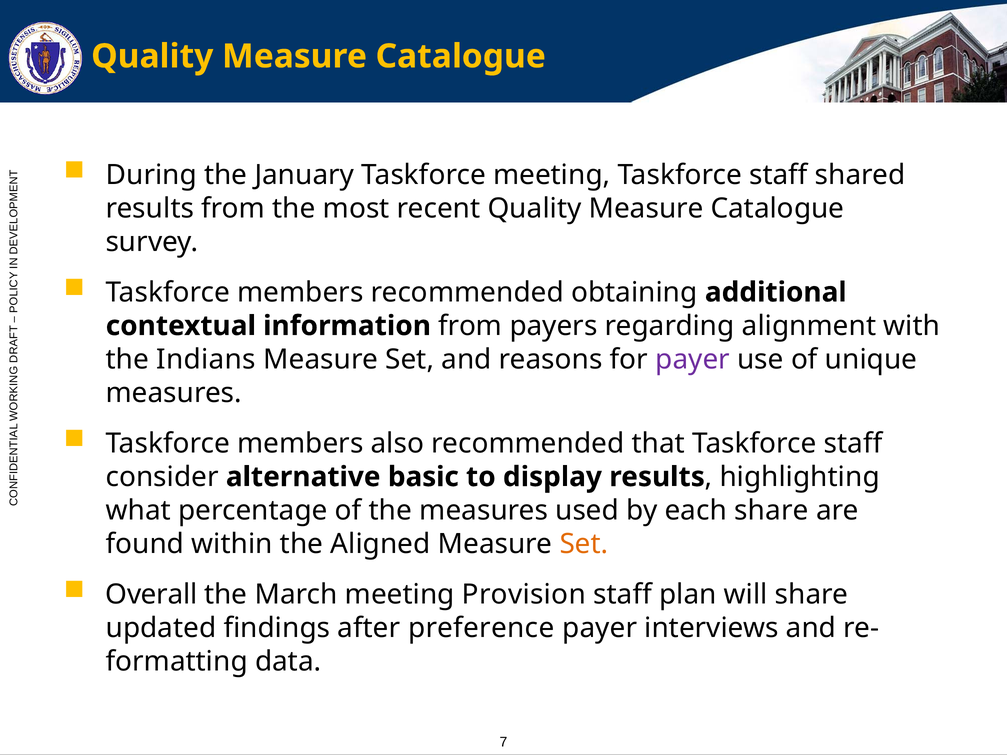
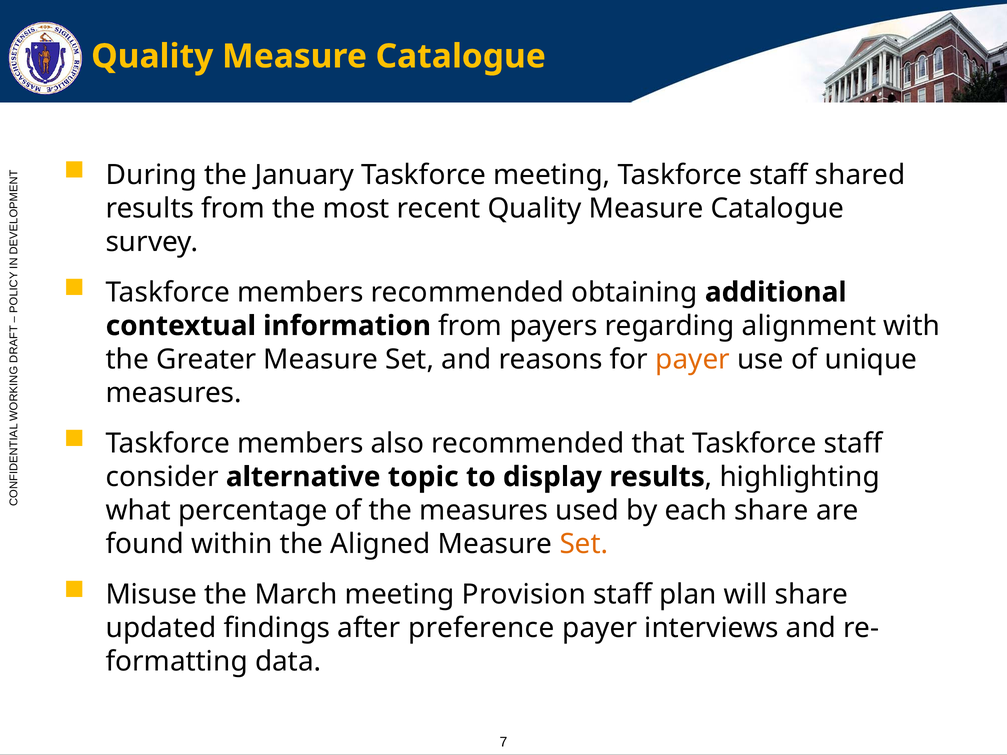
Indians: Indians -> Greater (206, 360)
payer colour: purple -> orange (693, 360)
basic: basic -> topic (423, 477)
Overall: Overall -> Misuse (151, 595)
